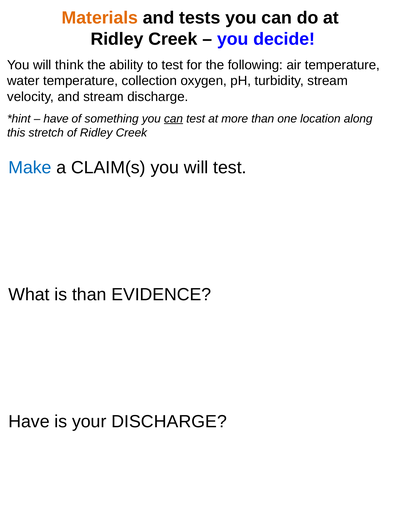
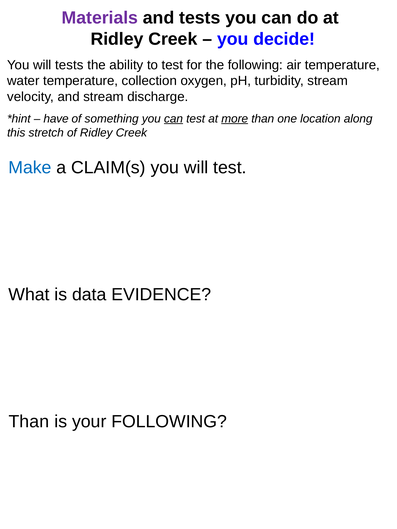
Materials colour: orange -> purple (100, 18)
will think: think -> tests (69, 65)
more underline: none -> present (235, 119)
is than: than -> data (89, 295)
Have: Have -> Than (29, 422)
your DISCHARGE: DISCHARGE -> FOLLOWING (169, 422)
